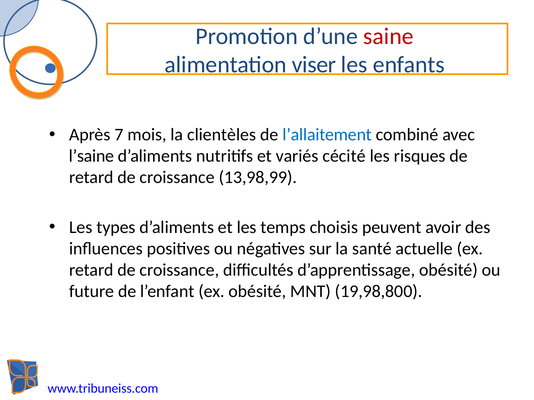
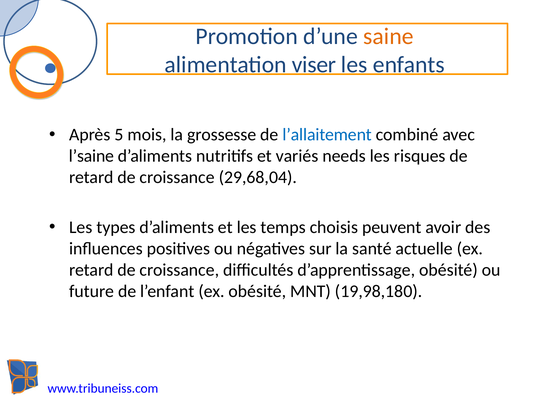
saine colour: red -> orange (388, 36)
7: 7 -> 5 (119, 135)
clientèles: clientèles -> grossesse (222, 135)
cécité: cécité -> needs (344, 156)
13,98,99: 13,98,99 -> 29,68,04 (258, 178)
19,98,800: 19,98,800 -> 19,98,180 (379, 292)
